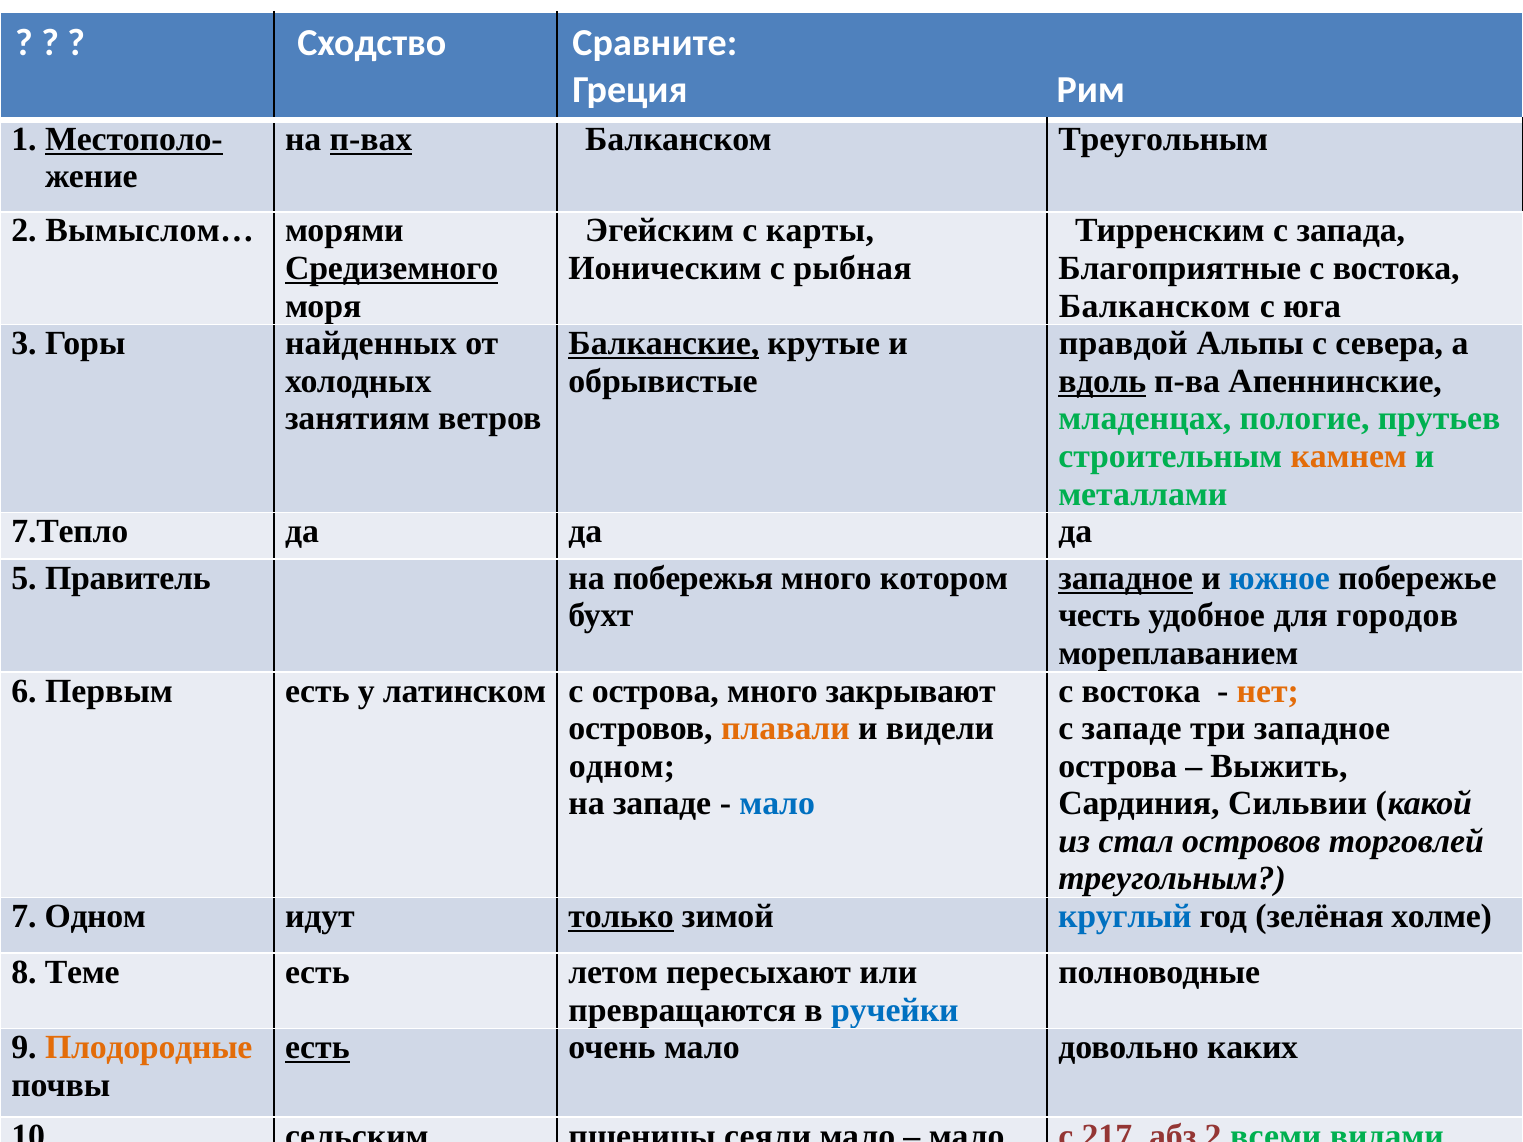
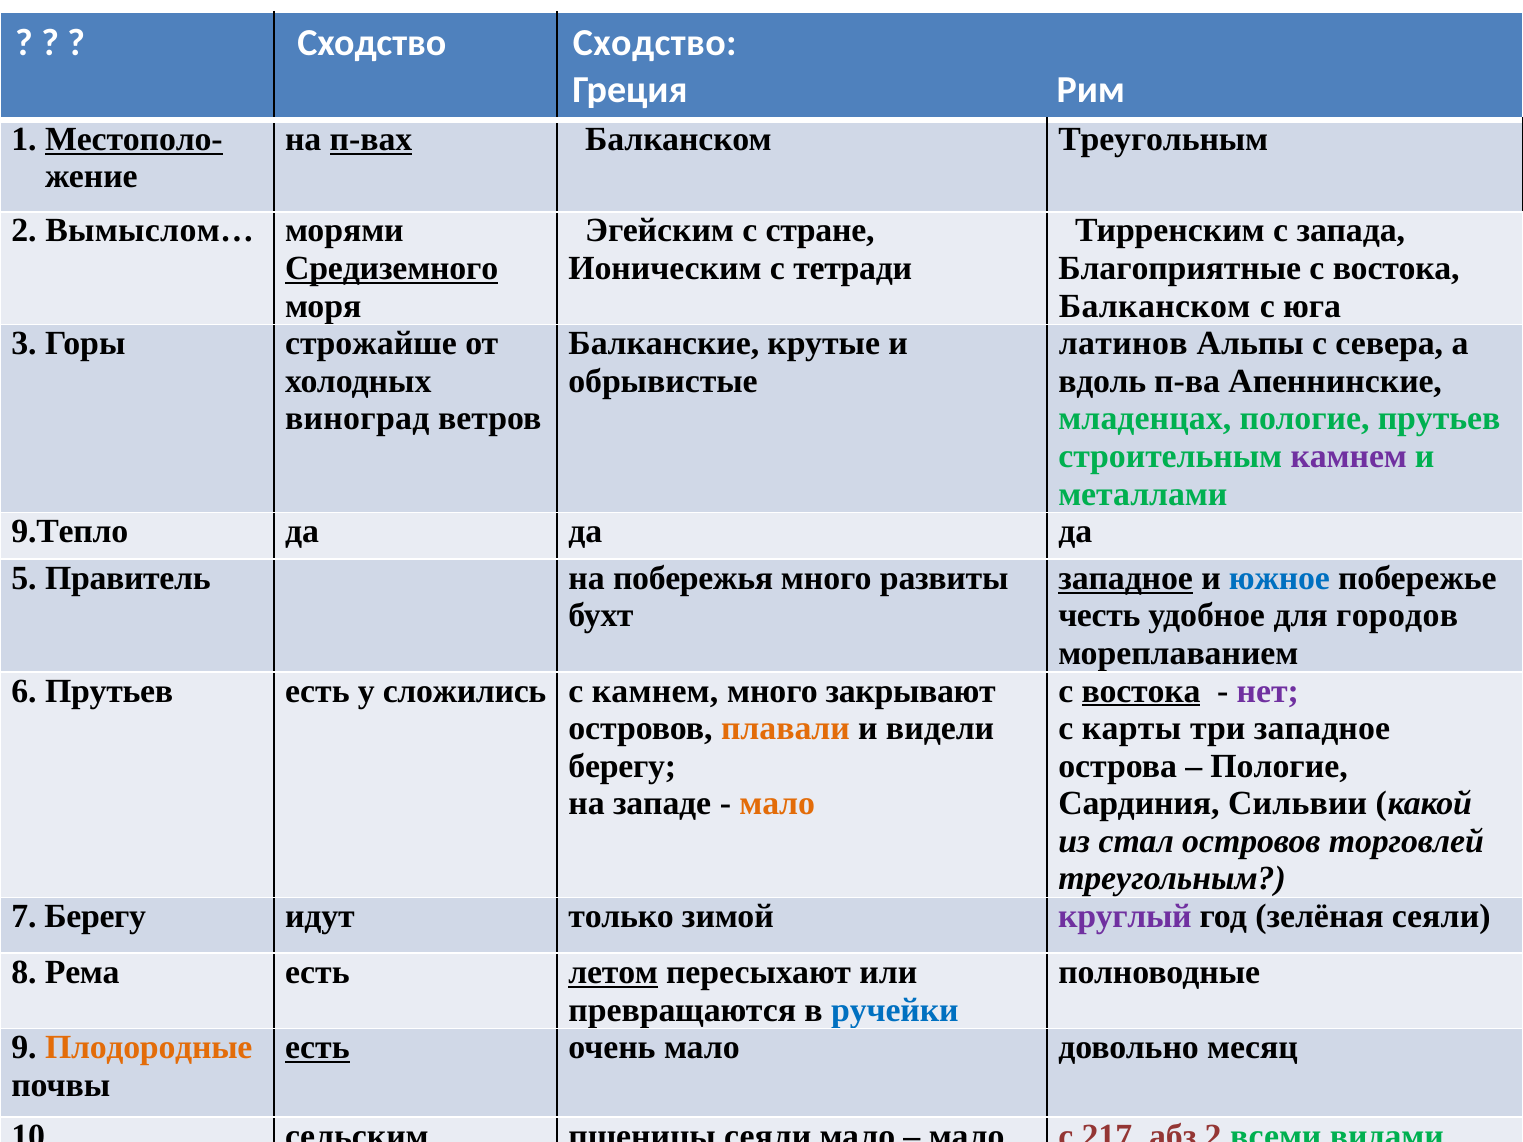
Сходство Сравните: Сравните -> Сходство (655, 43)
с карты: карты -> стране (820, 231)
с рыбная: рыбная -> тетради (853, 268)
найденных: найденных -> строжайше (371, 344)
Балканские underline: present -> none (664, 344)
правдой: правдой -> латинов (1123, 344)
вдоль underline: present -> none (1102, 381)
занятиям: занятиям -> виноград (357, 419)
камнем colour: orange -> purple (1349, 456)
7.Тепло: 7.Тепло -> 9.Тепло (70, 532)
много котором: котором -> развиты (944, 578)
6 Первым: Первым -> Прутьев (109, 691)
латинском: латинском -> сложились (465, 691)
с острова: острова -> камнем (655, 691)
востока underline: none -> present (1141, 691)
нет colour: orange -> purple (1268, 691)
с западе: западе -> карты (1132, 729)
одном: одном -> берегу (622, 766)
Выжить: Выжить -> Пологие (1279, 766)
мало colour: blue -> orange (777, 804)
7 Одном: Одном -> Берегу (95, 917)
только underline: present -> none (621, 917)
круглый colour: blue -> purple (1125, 917)
зелёная холме: холме -> сеяли (1441, 917)
Теме: Теме -> Рема (82, 972)
летом underline: none -> present (613, 972)
каких: каких -> месяц (1252, 1048)
